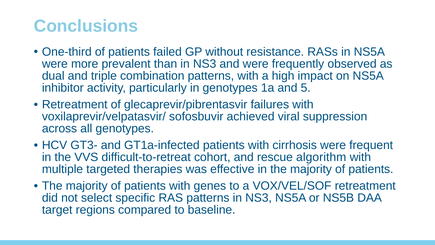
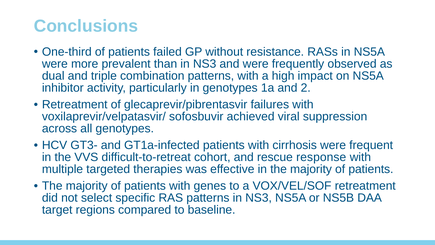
5: 5 -> 2 (306, 88)
algorithm: algorithm -> response (321, 157)
